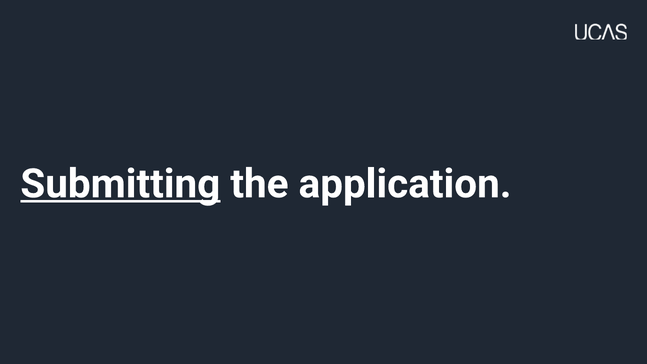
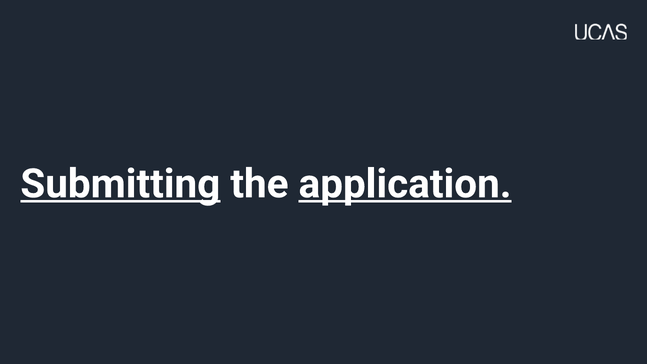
application underline: none -> present (405, 184)
